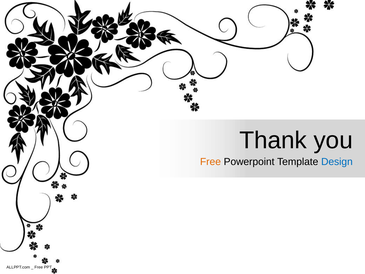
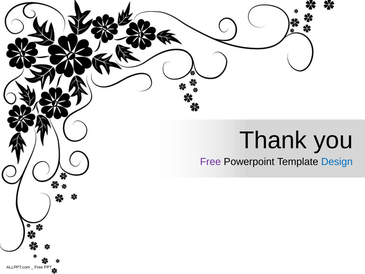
Free colour: orange -> purple (210, 162)
